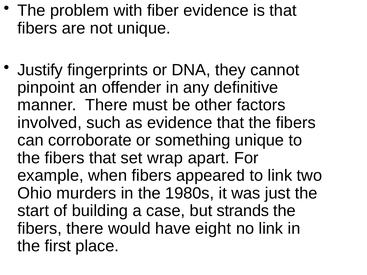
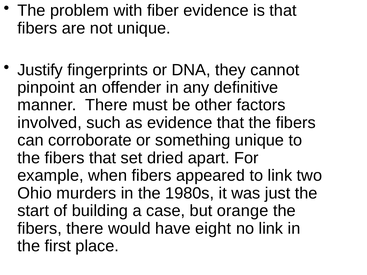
wrap: wrap -> dried (165, 158)
strands: strands -> orange (243, 211)
